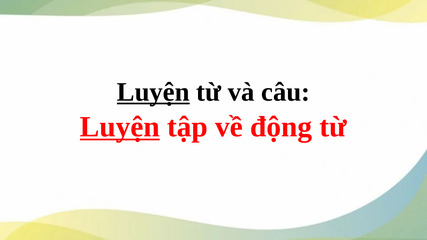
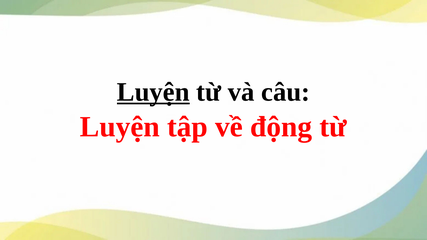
Luyện underline: present -> none (120, 127)
